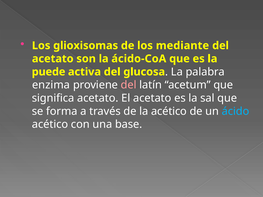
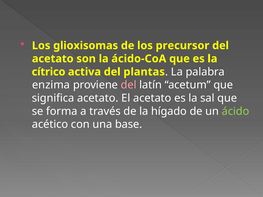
mediante: mediante -> precursor (182, 46)
puede: puede -> cítrico (49, 72)
glucosa: glucosa -> plantas (144, 72)
la acético: acético -> hígado (169, 111)
ácido colour: light blue -> light green (236, 111)
